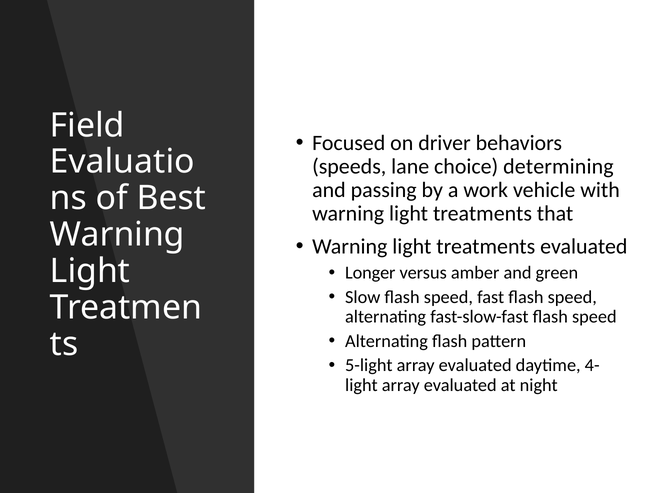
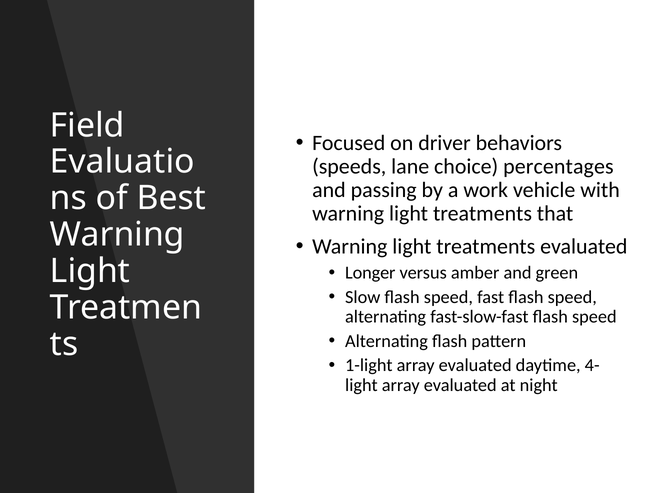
determining: determining -> percentages (558, 167)
5-light: 5-light -> 1-light (369, 366)
